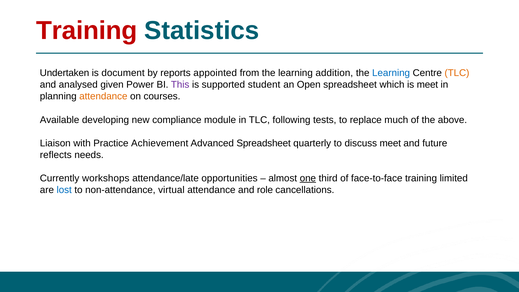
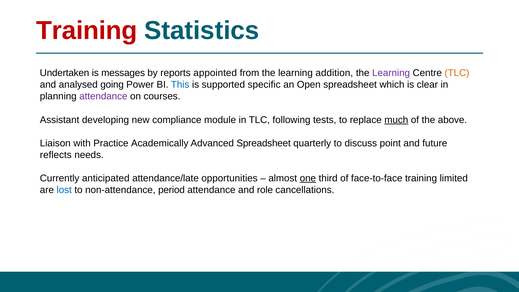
document: document -> messages (123, 73)
Learning colour: blue -> purple (391, 73)
given: given -> going (112, 85)
This colour: purple -> blue (180, 85)
student: student -> specific (264, 85)
is meet: meet -> clear (427, 85)
attendance colour: orange -> purple (103, 96)
Available: Available -> Assistant (60, 120)
much underline: none -> present (396, 120)
Achievement: Achievement -> Academically (160, 143)
discuss meet: meet -> point (390, 143)
workshops: workshops -> anticipated (106, 178)
virtual: virtual -> period (171, 190)
